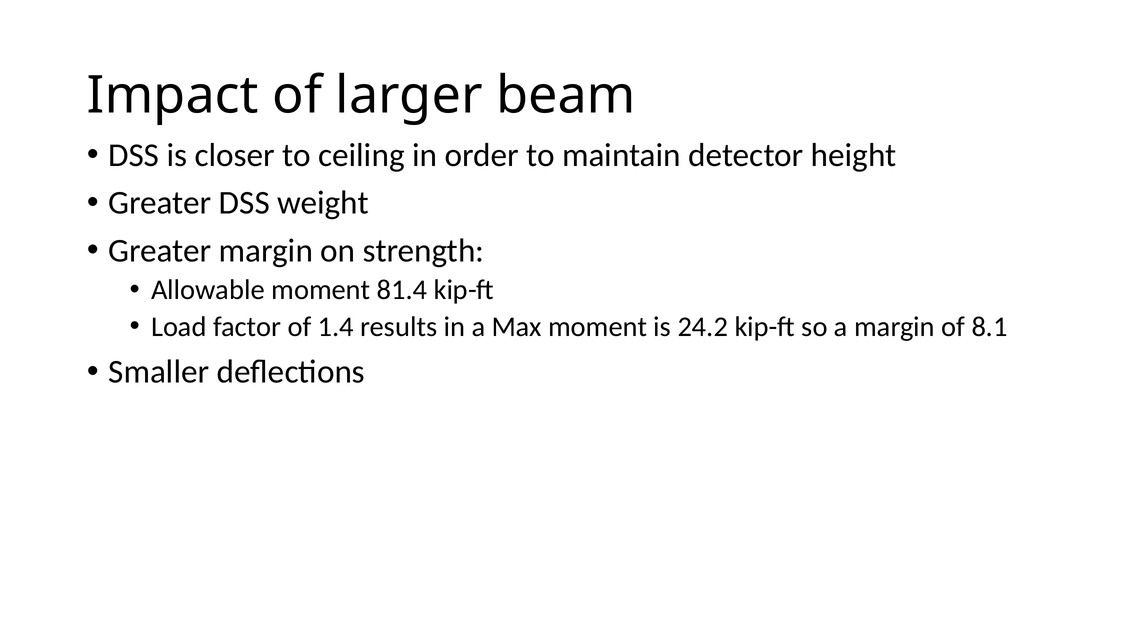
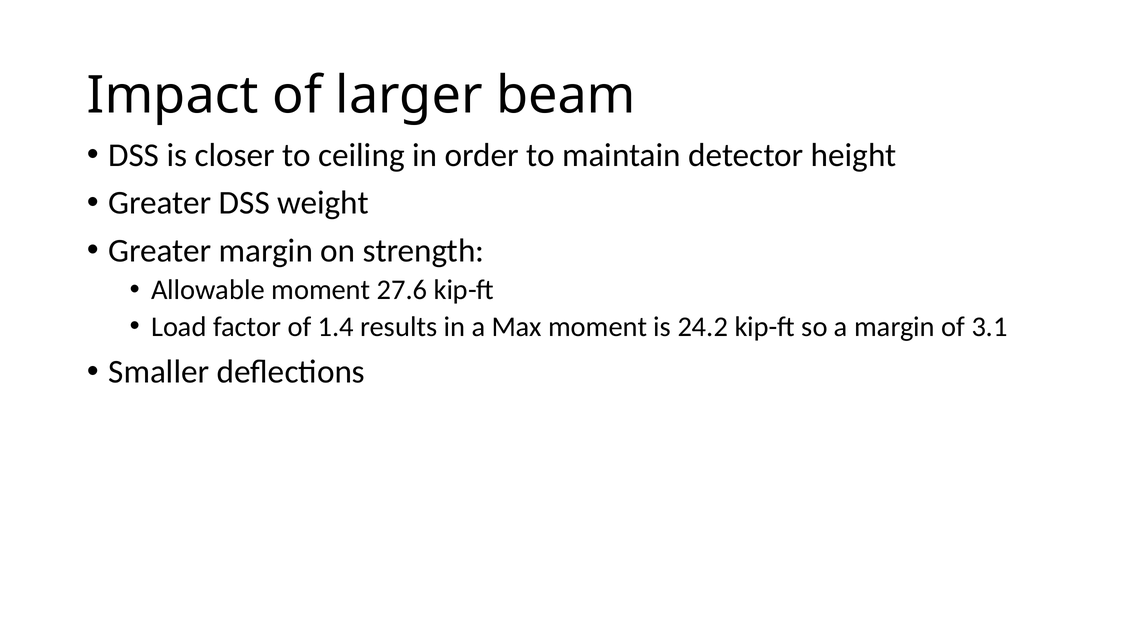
81.4: 81.4 -> 27.6 (402, 290)
8.1: 8.1 -> 3.1 (990, 327)
